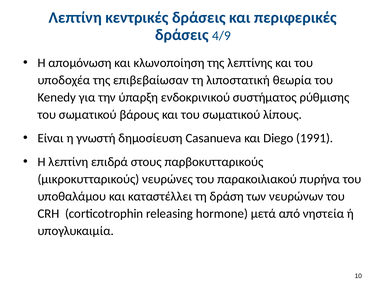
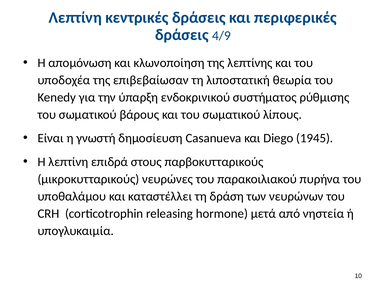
1991: 1991 -> 1945 (315, 138)
